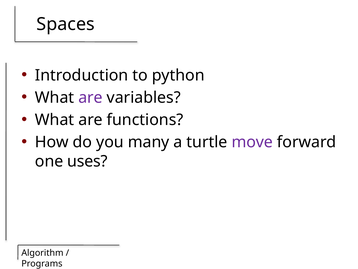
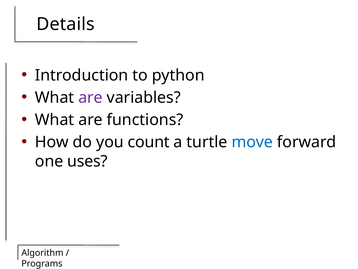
Spaces: Spaces -> Details (66, 24)
many: many -> count (149, 142)
move colour: purple -> blue (252, 142)
